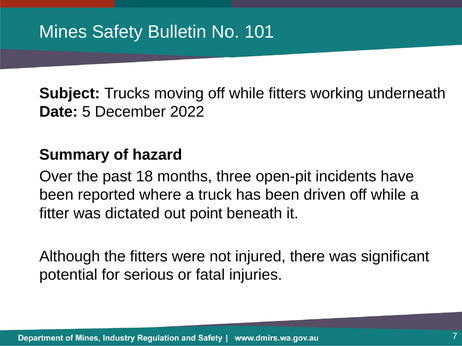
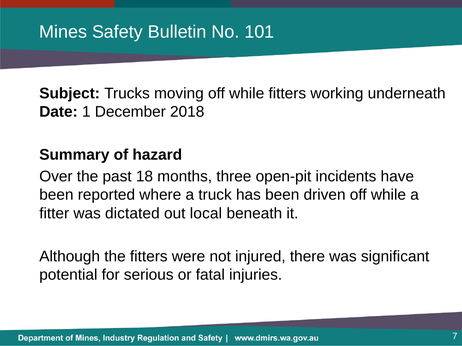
5: 5 -> 1 (86, 112)
2022: 2022 -> 2018 (187, 112)
point: point -> local (206, 214)
